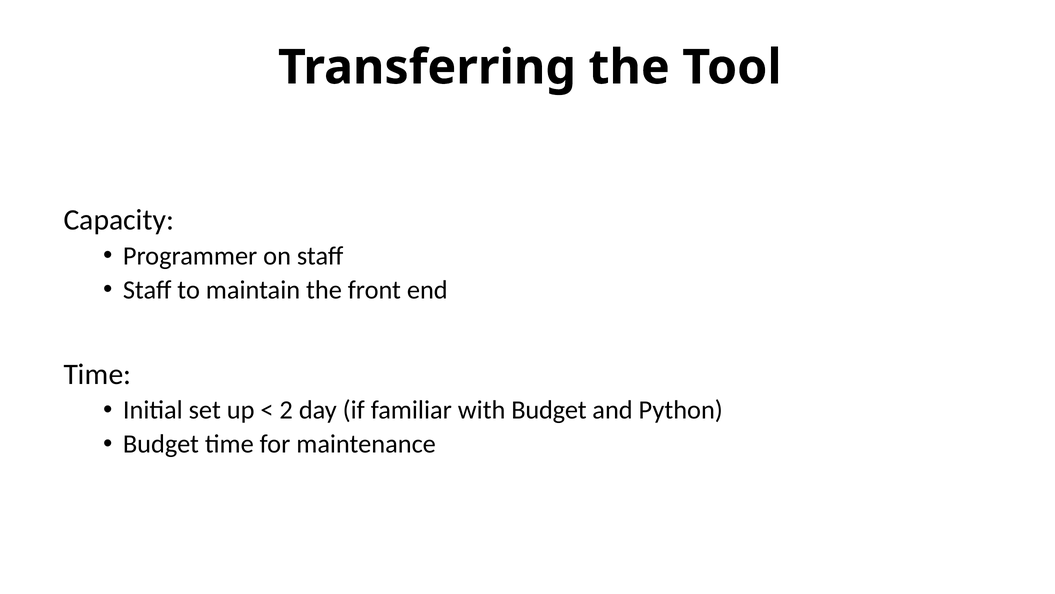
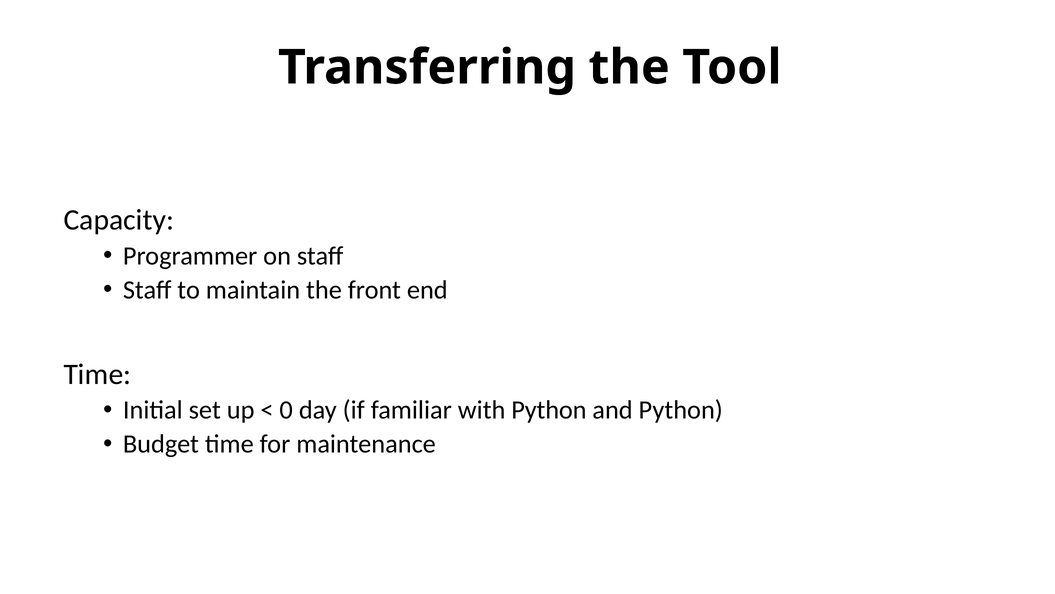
2: 2 -> 0 (286, 410)
with Budget: Budget -> Python (549, 410)
